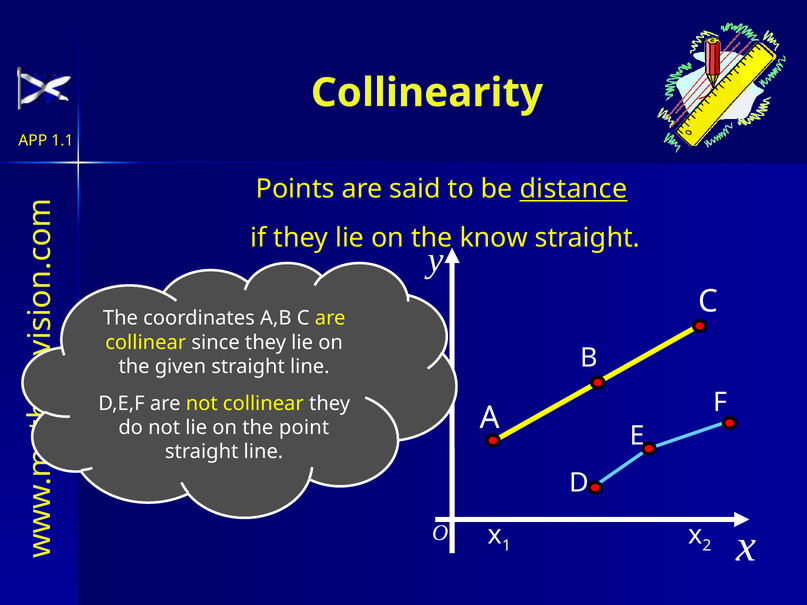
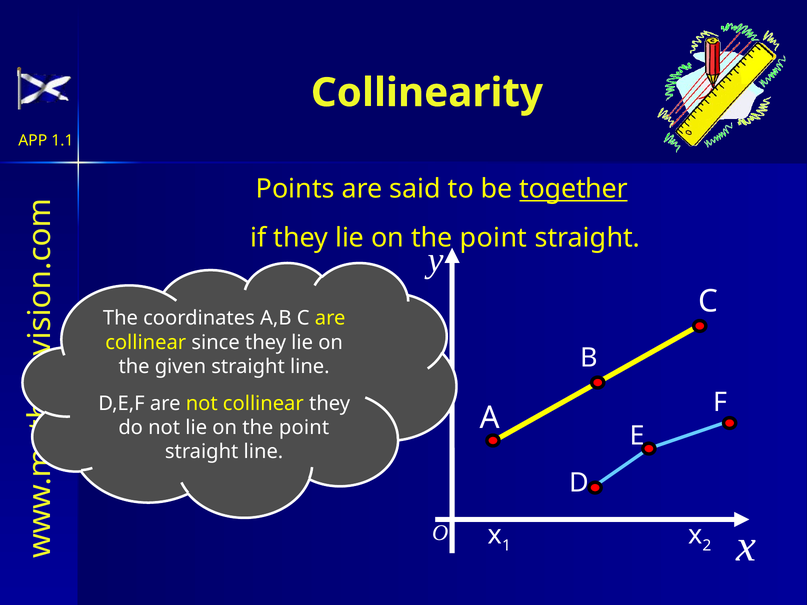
distance: distance -> together (574, 189)
know: know -> point (494, 238)
